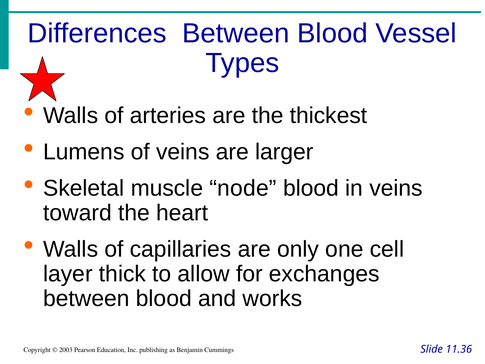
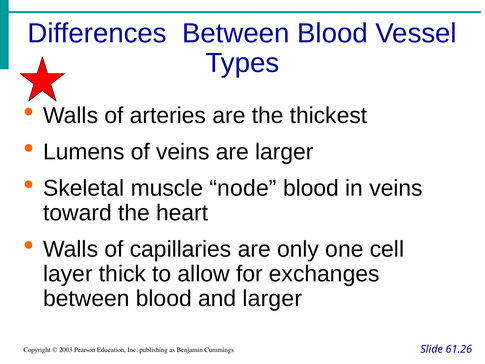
and works: works -> larger (272, 298)
11.36: 11.36 -> 61.26 (459, 349)
